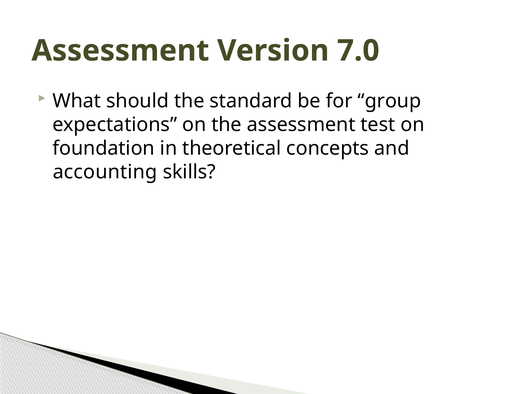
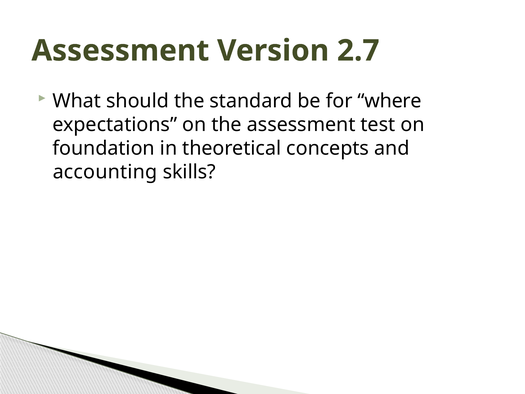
7.0: 7.0 -> 2.7 (358, 51)
group: group -> where (390, 101)
